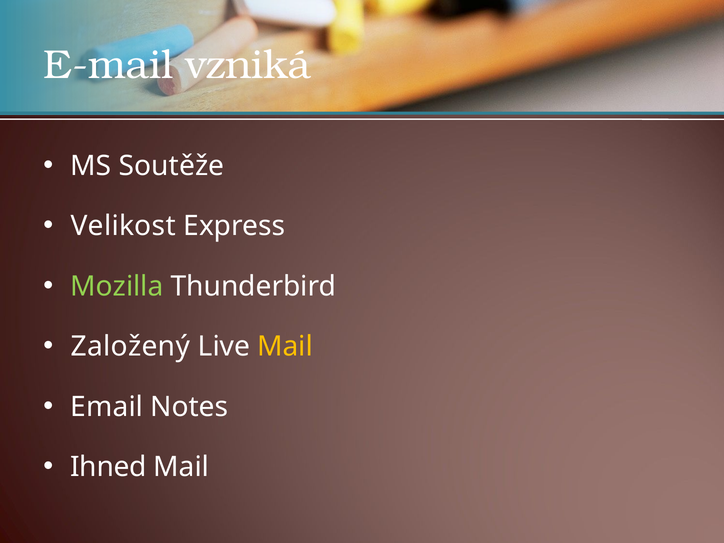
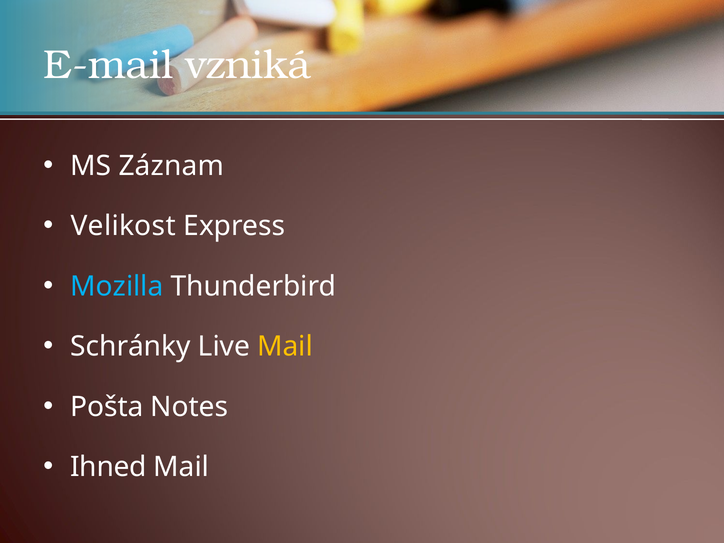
Soutěže: Soutěže -> Záznam (171, 166)
Mozilla colour: light green -> light blue (117, 286)
Založený: Založený -> Schránky (131, 347)
Email: Email -> Pošta (107, 407)
